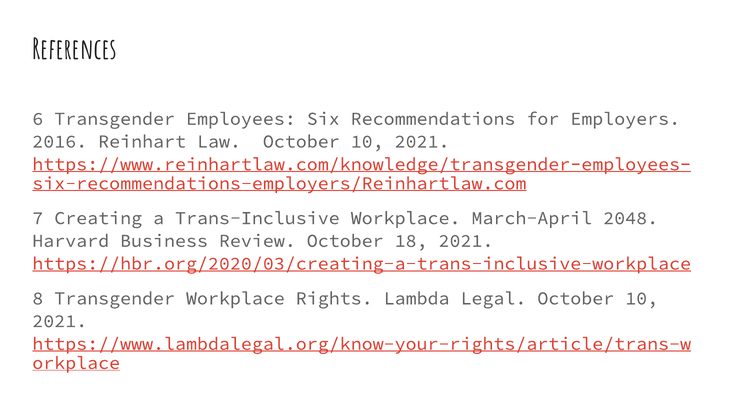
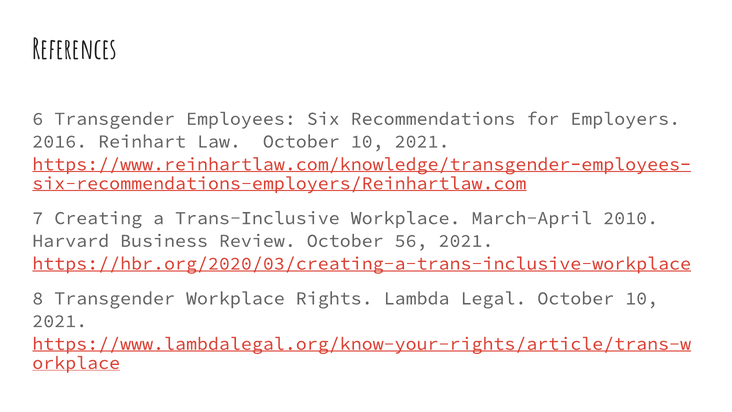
2048: 2048 -> 2010 (631, 218)
18: 18 -> 56 (411, 241)
